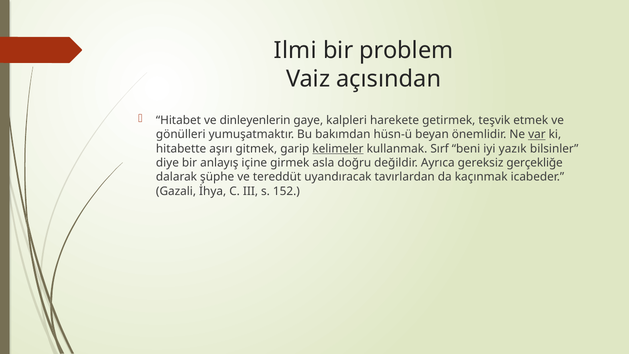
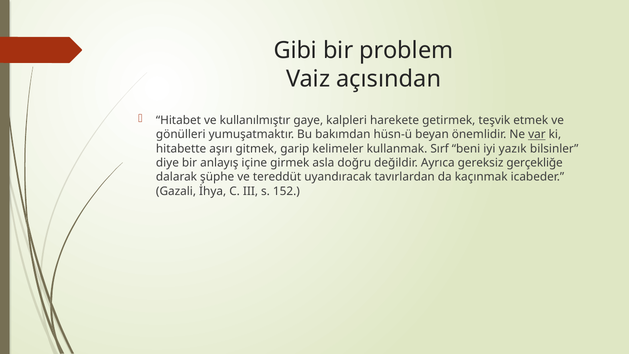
Ilmi: Ilmi -> Gibi (295, 50)
dinleyenlerin: dinleyenlerin -> kullanılmıştır (255, 120)
kelimeler underline: present -> none (338, 149)
